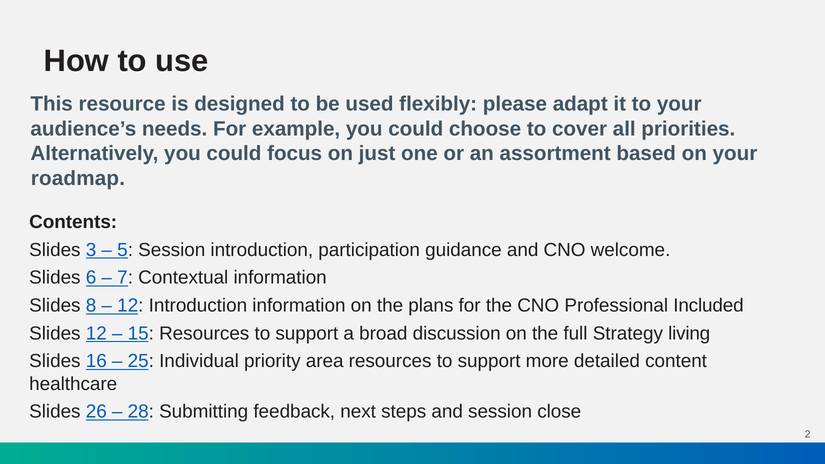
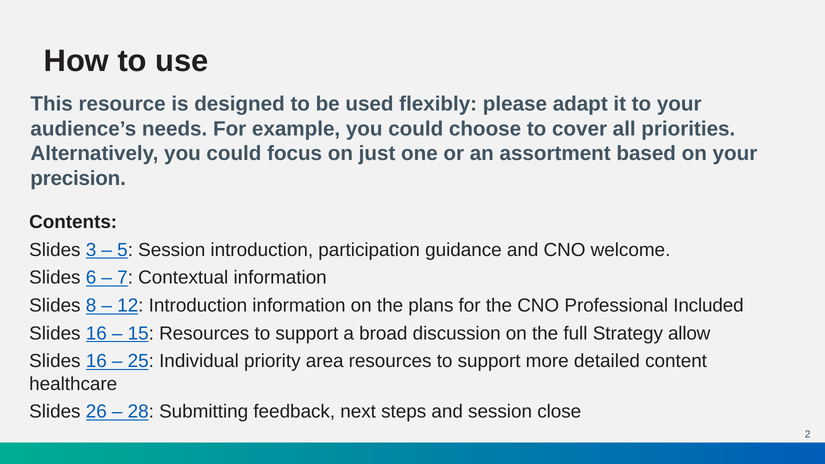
roadmap: roadmap -> precision (78, 178)
12: 12 -> 16 (96, 333)
living: living -> allow (689, 333)
